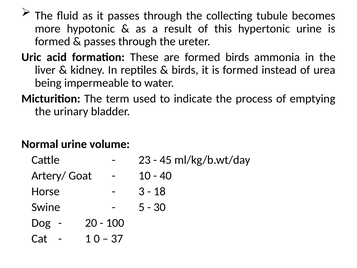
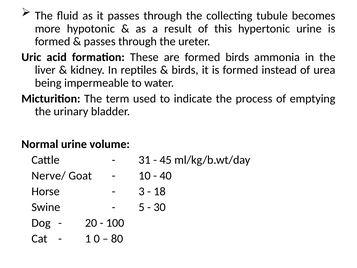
23: 23 -> 31 (145, 160)
Artery/: Artery/ -> Nerve/ (49, 176)
37: 37 -> 80 (117, 238)
